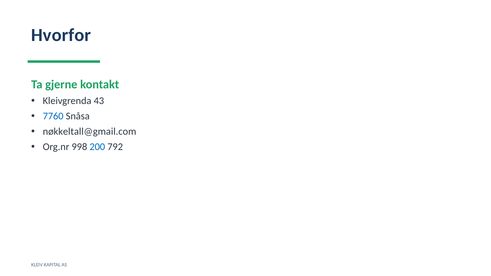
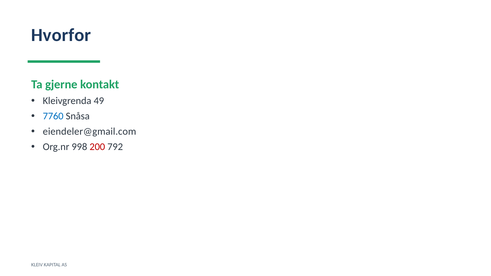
43: 43 -> 49 (99, 101)
nøkkeltall@gmail.com: nøkkeltall@gmail.com -> eiendeler@gmail.com (90, 132)
200 colour: blue -> red (97, 147)
